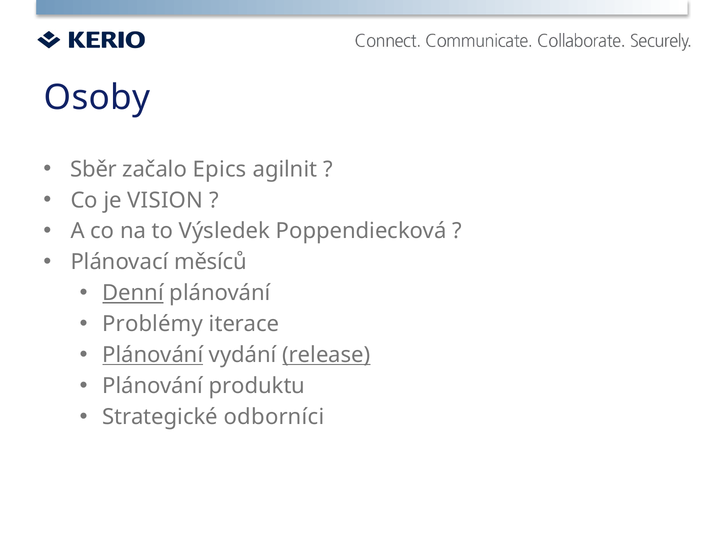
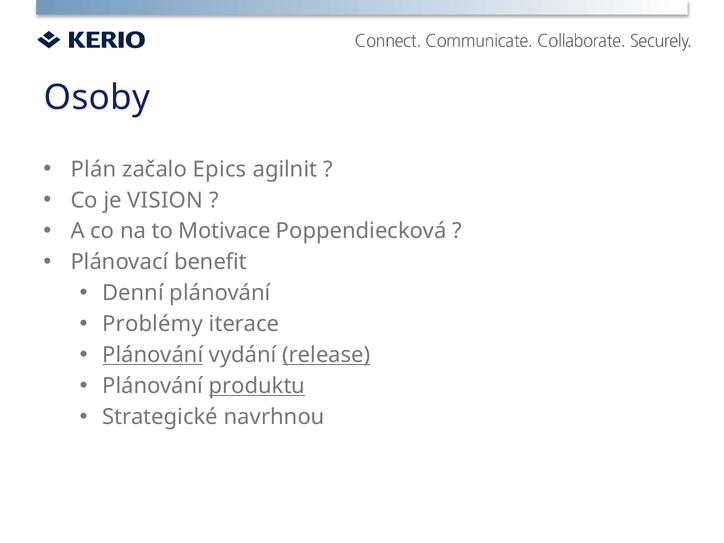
Sběr: Sběr -> Plán (93, 169)
Výsledek: Výsledek -> Motivace (225, 231)
měsíců: měsíců -> benefit (211, 262)
Denní underline: present -> none (133, 293)
produktu underline: none -> present (257, 386)
odborníci: odborníci -> navrhnou (274, 417)
